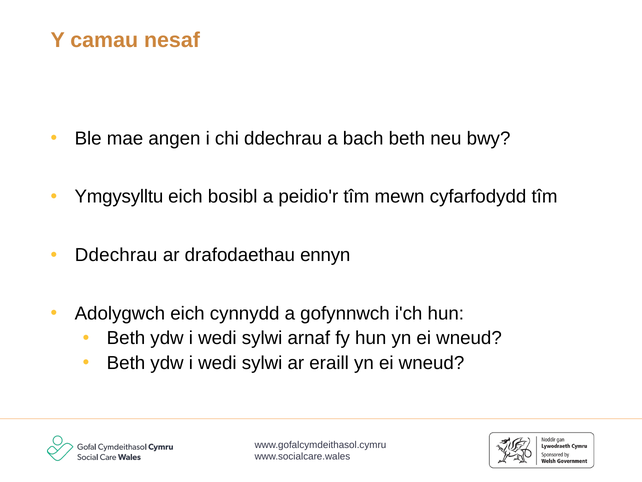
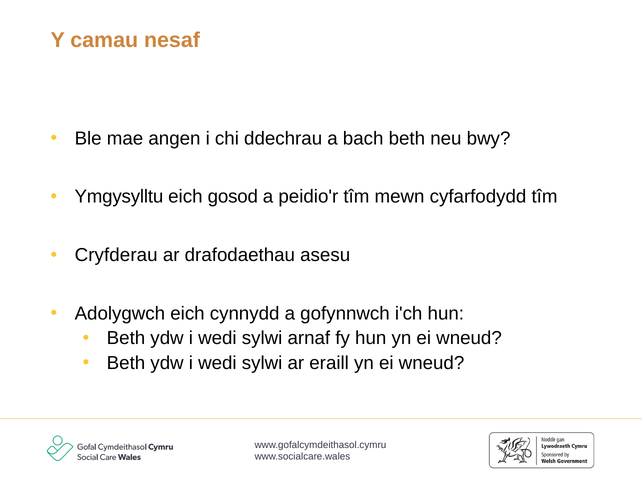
bosibl: bosibl -> gosod (233, 197)
Ddechrau: Ddechrau -> Cryfderau (116, 255)
ennyn: ennyn -> asesu (325, 255)
